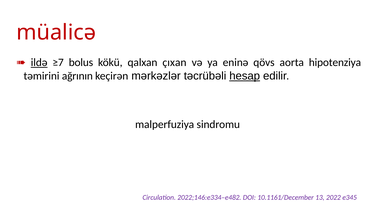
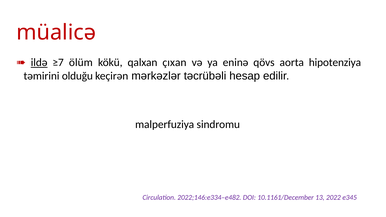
bolus: bolus -> ölüm (81, 63)
ağrının: ağrının -> olduğu (77, 76)
hesap underline: present -> none (245, 76)
